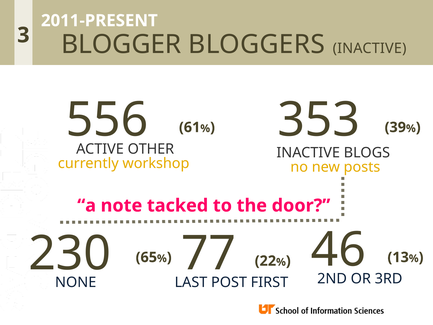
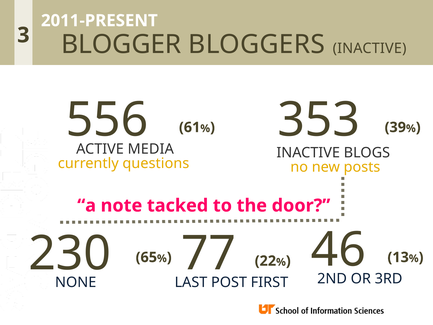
OTHER: OTHER -> MEDIA (151, 149)
workshop: workshop -> questions (156, 163)
